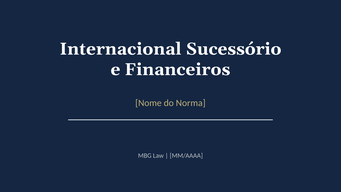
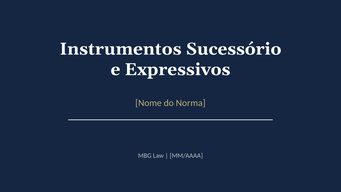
Internacional: Internacional -> Instrumentos (121, 49)
Financeiros: Financeiros -> Expressivos (177, 69)
